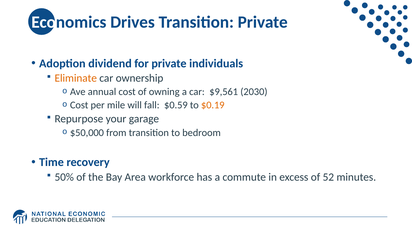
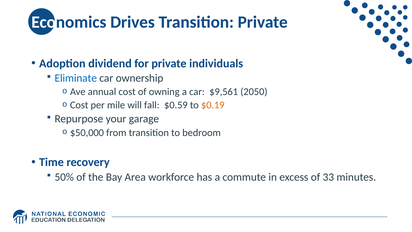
Eliminate colour: orange -> blue (76, 78)
2030: 2030 -> 2050 (254, 92)
52: 52 -> 33 (328, 177)
